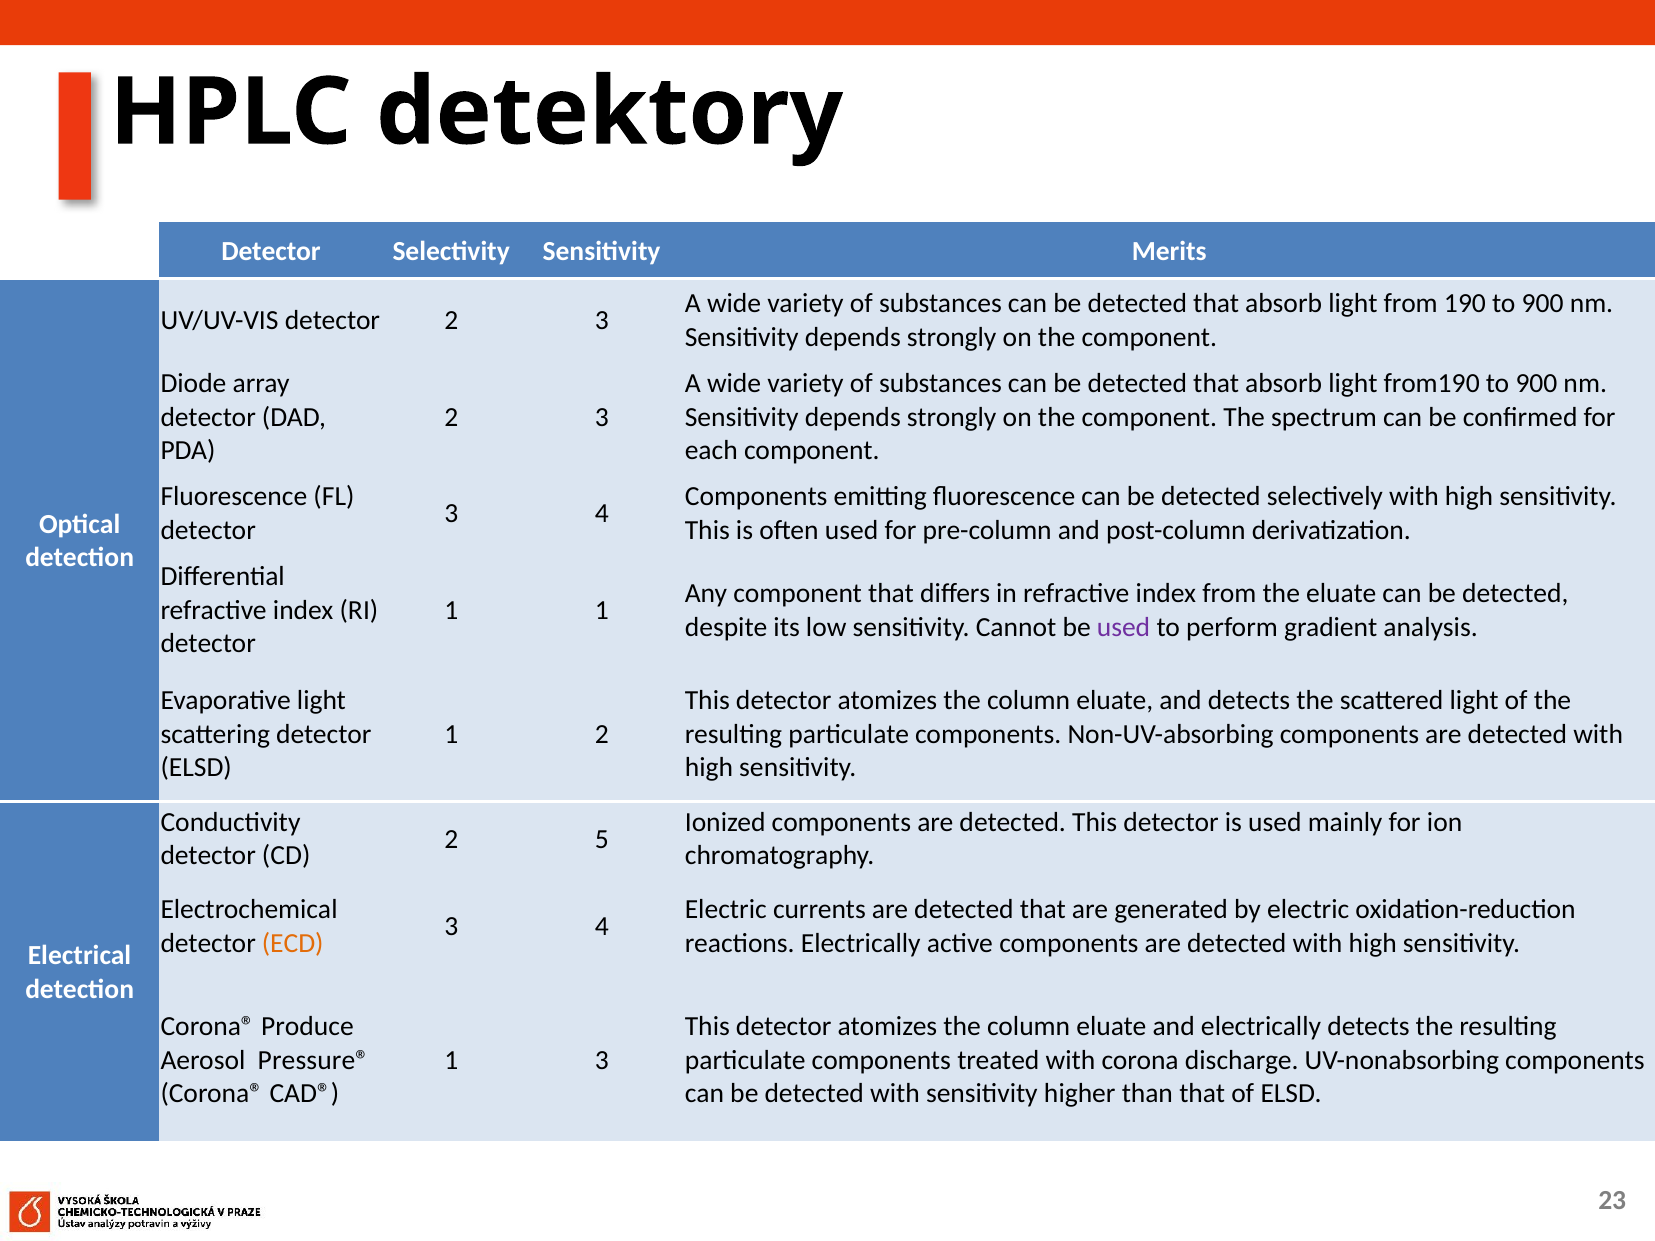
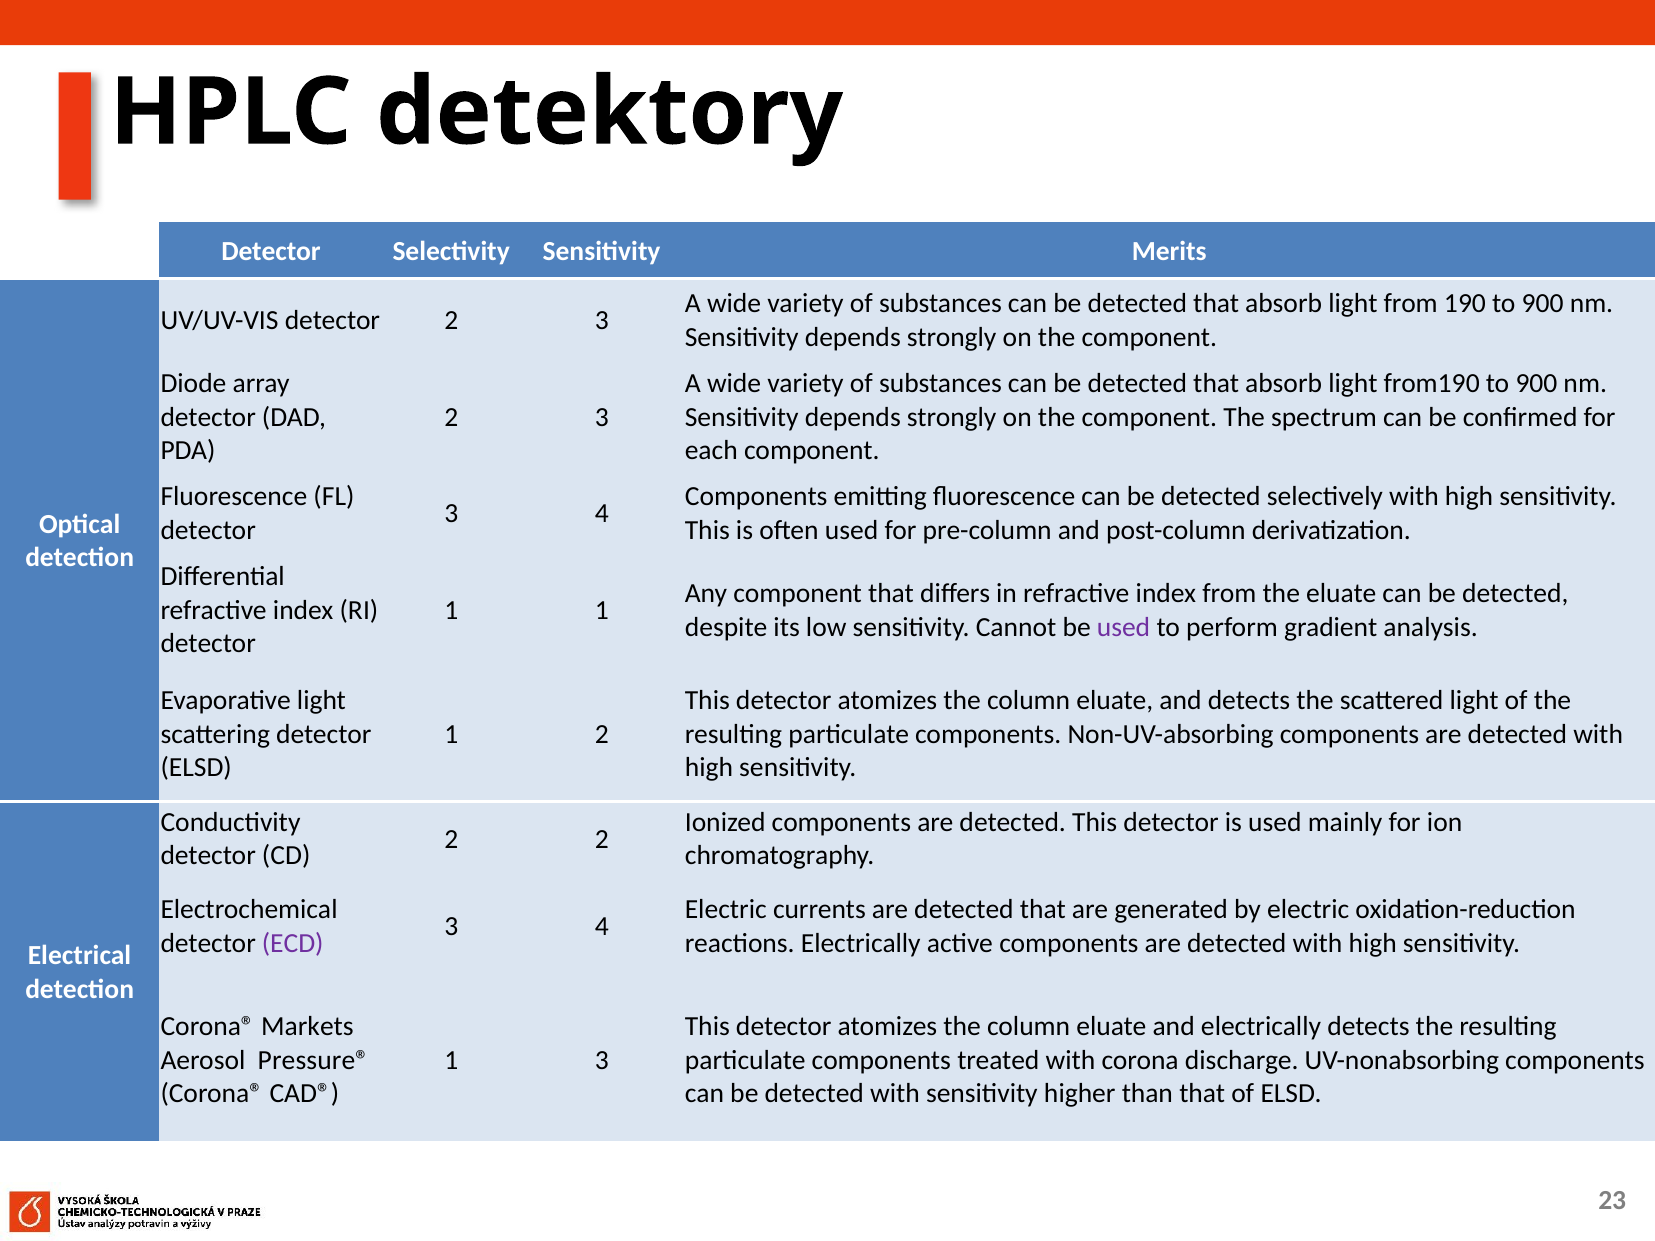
2 5: 5 -> 2 (602, 839)
ECD colour: orange -> purple (293, 944)
Produce: Produce -> Markets (307, 1027)
